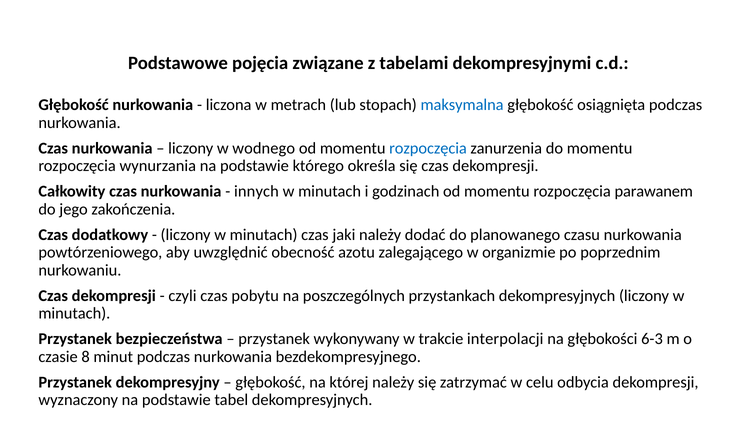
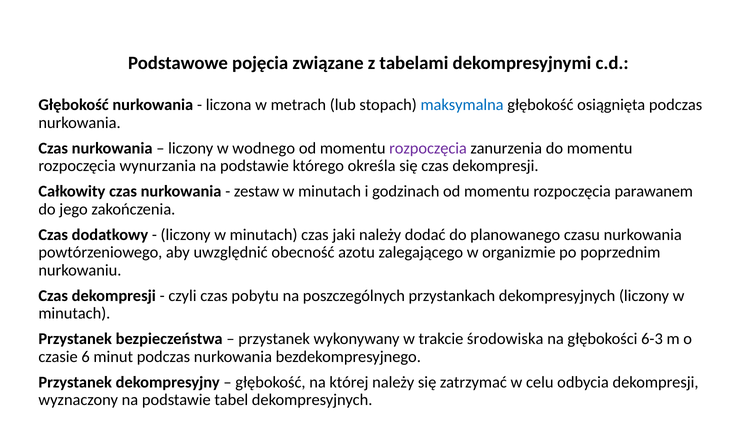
rozpoczęcia colour: blue -> purple (428, 148)
innych: innych -> zestaw (257, 192)
interpolacji: interpolacji -> środowiska (505, 339)
8: 8 -> 6 (86, 357)
